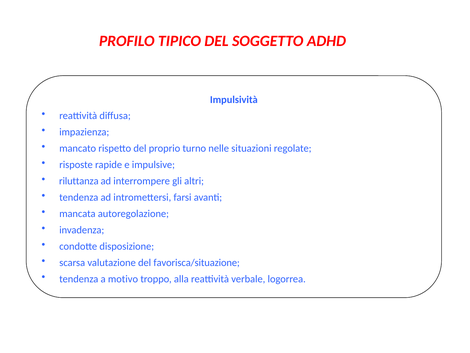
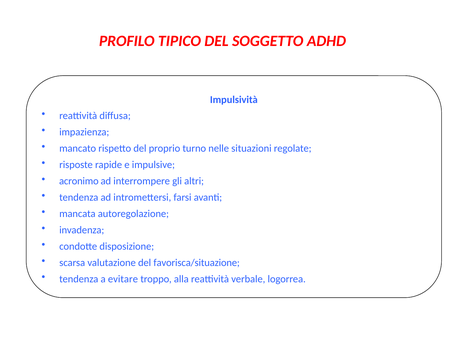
riluttanza: riluttanza -> acronimo (79, 181)
motivo: motivo -> evitare (123, 279)
